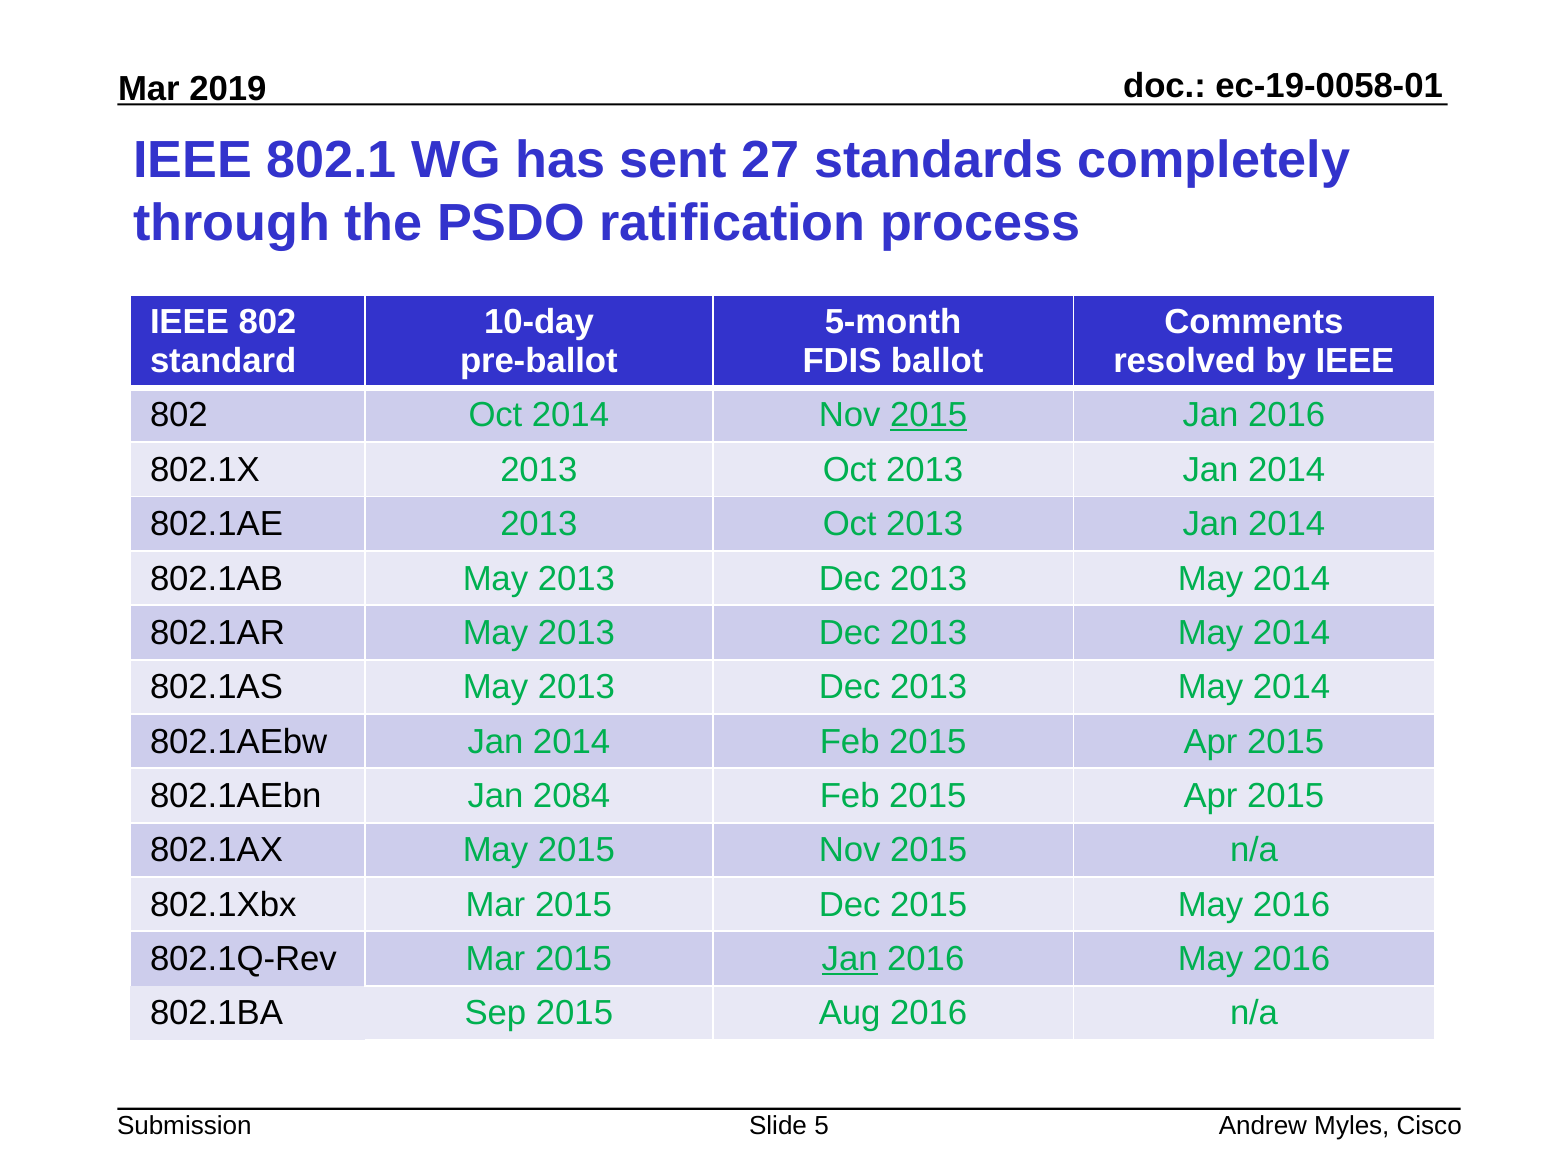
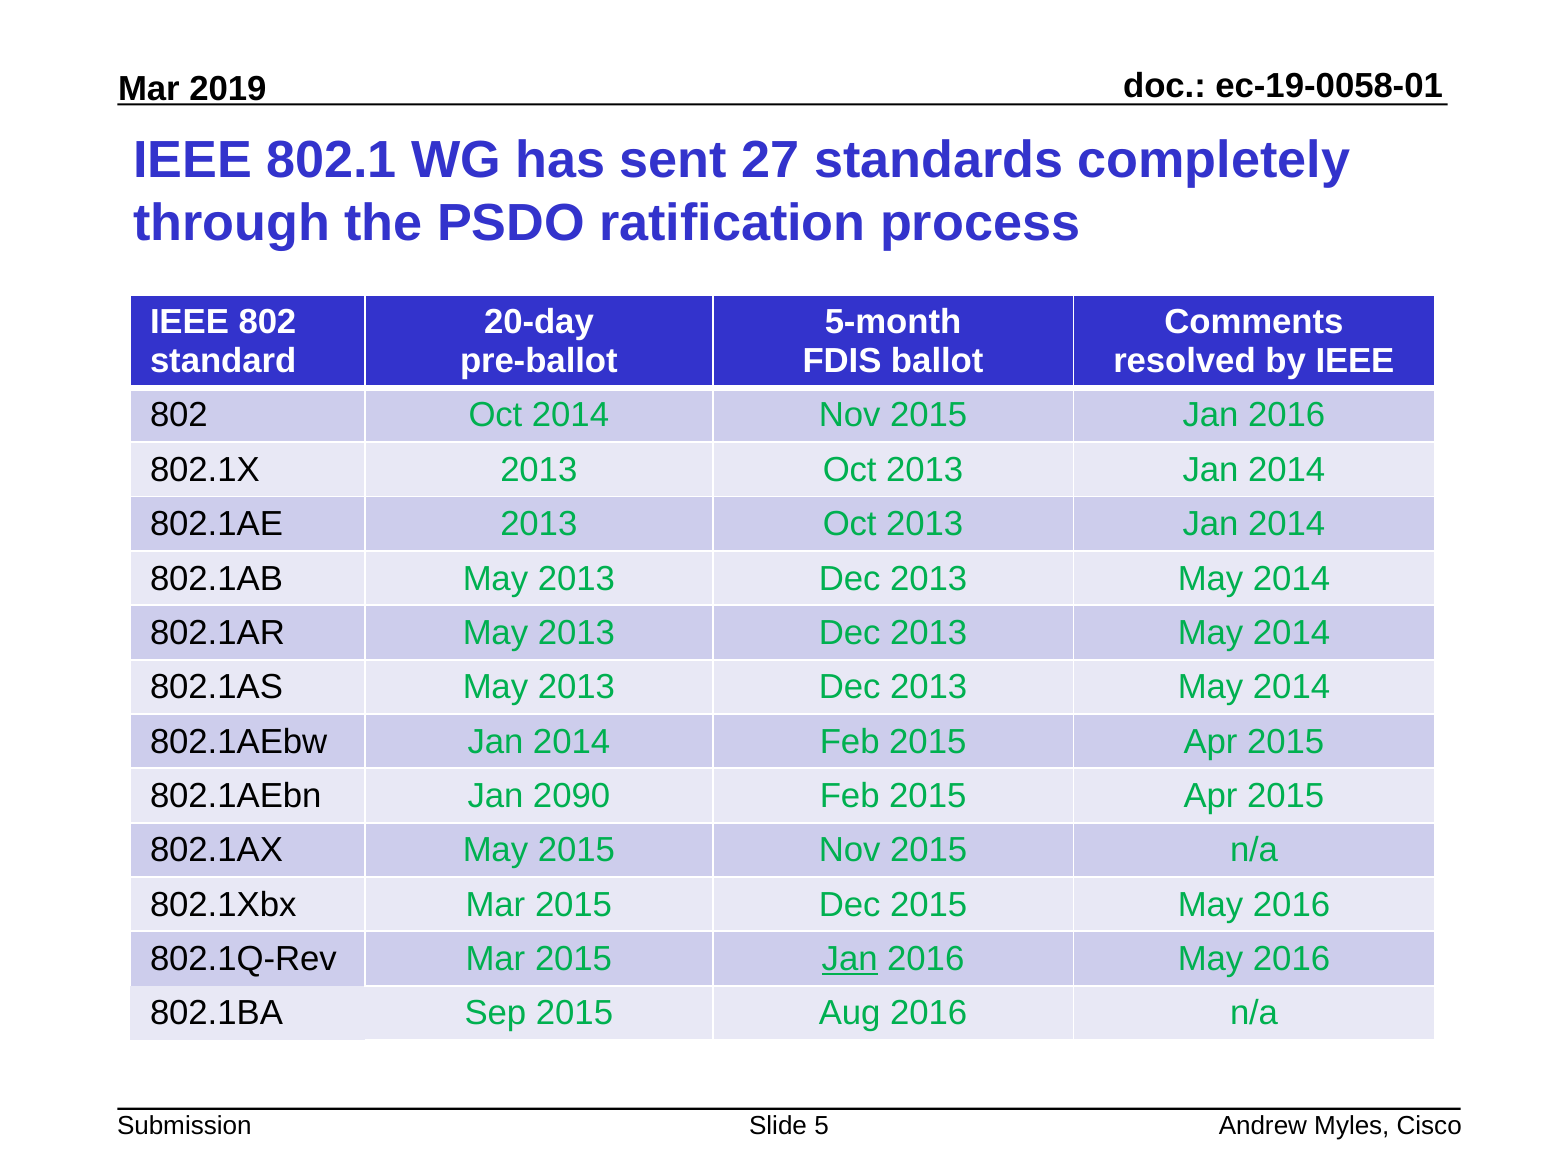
10-day: 10-day -> 20-day (539, 322)
2015 underline: present -> none (929, 415)
2084: 2084 -> 2090 (572, 796)
